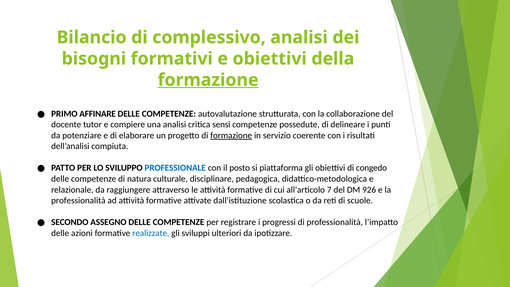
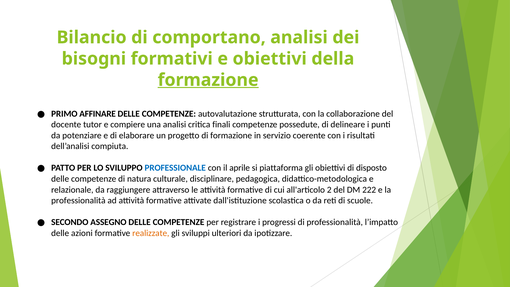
complessivo: complessivo -> comportano (209, 37)
sensi: sensi -> finali (221, 125)
formazione underline: present -> none (231, 135)
posto: posto -> aprile (240, 168)
congedo: congedo -> disposto (371, 168)
7: 7 -> 2 (329, 190)
926: 926 -> 222 (369, 190)
realizzate colour: blue -> orange (151, 233)
